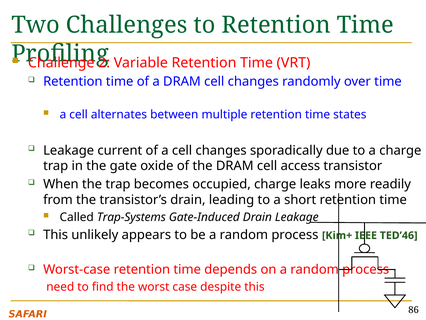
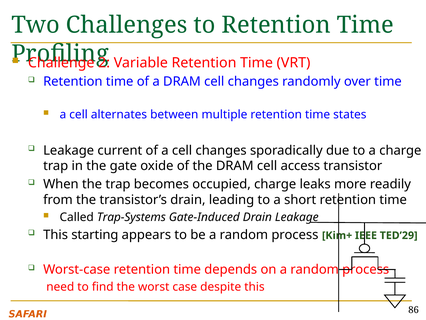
unlikely: unlikely -> starting (95, 234)
TED’46: TED’46 -> TED’29 (399, 235)
